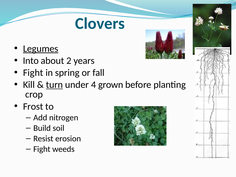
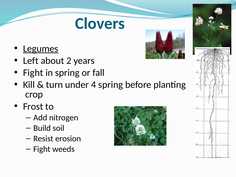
Into: Into -> Left (31, 61)
turn underline: present -> none (54, 85)
4 grown: grown -> spring (111, 85)
